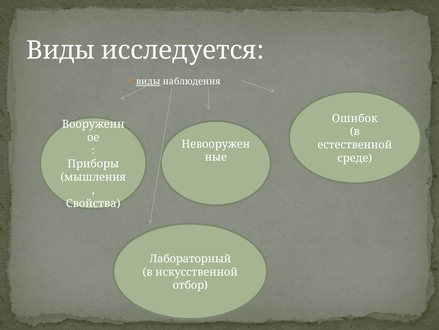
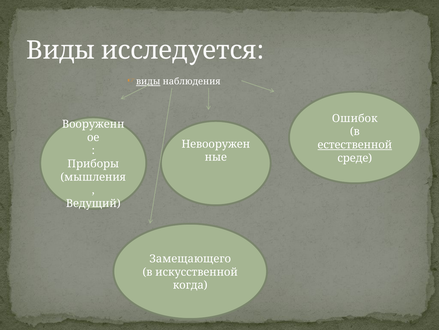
естественной underline: none -> present (355, 145)
Свойства: Свойства -> Ведущий (93, 203)
Лабораторный: Лабораторный -> Замещающего (190, 258)
отбор: отбор -> когда (190, 285)
